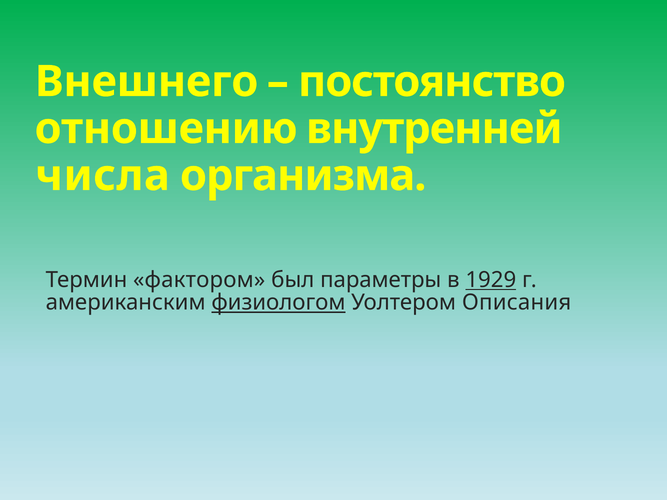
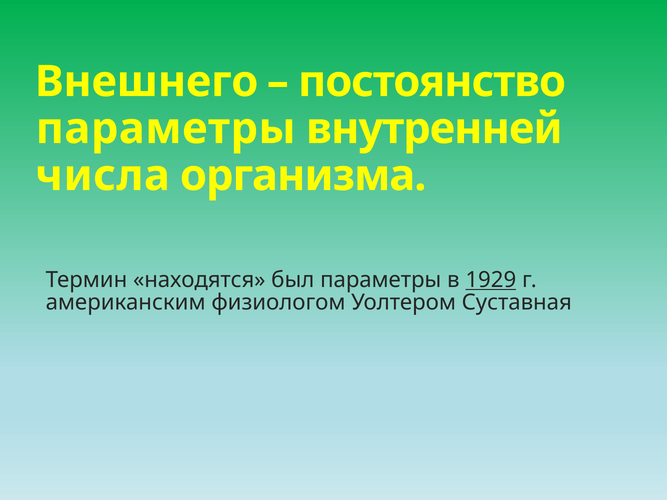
отношению: отношению -> параметры (166, 129)
фактором: фактором -> находятся (199, 280)
физиологом underline: present -> none (278, 303)
Описания: Описания -> Суставная (517, 303)
